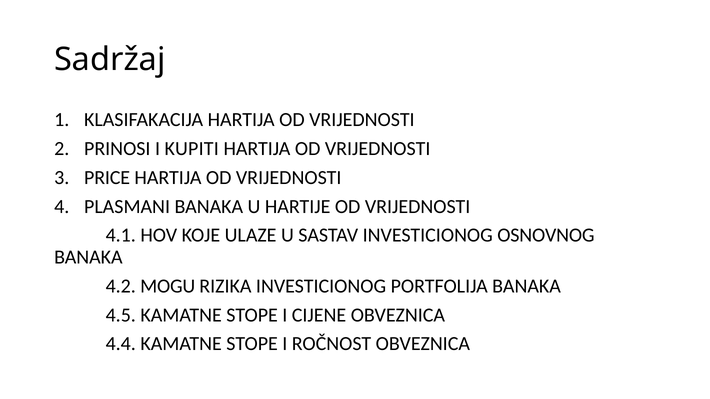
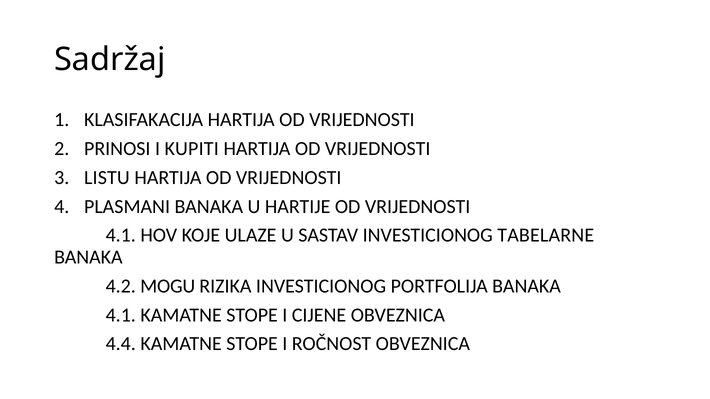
PRICE: PRICE -> LISTU (107, 178)
OSNOVNOG: OSNOVNOG -> TABELARNE (546, 236)
4.5: 4.5 -> 4.1 (121, 315)
